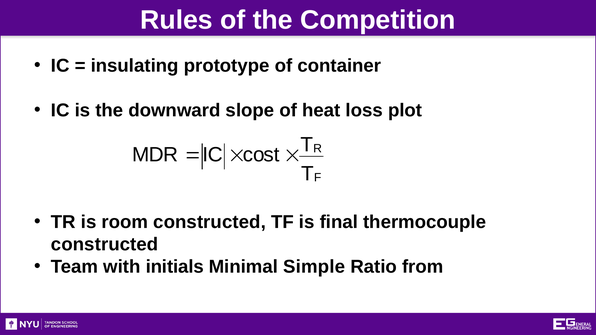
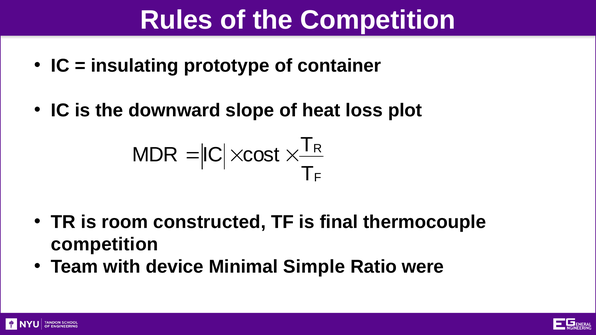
constructed: constructed -> competition (105, 244)
initials: initials -> device (175, 267)
from: from -> were (423, 267)
